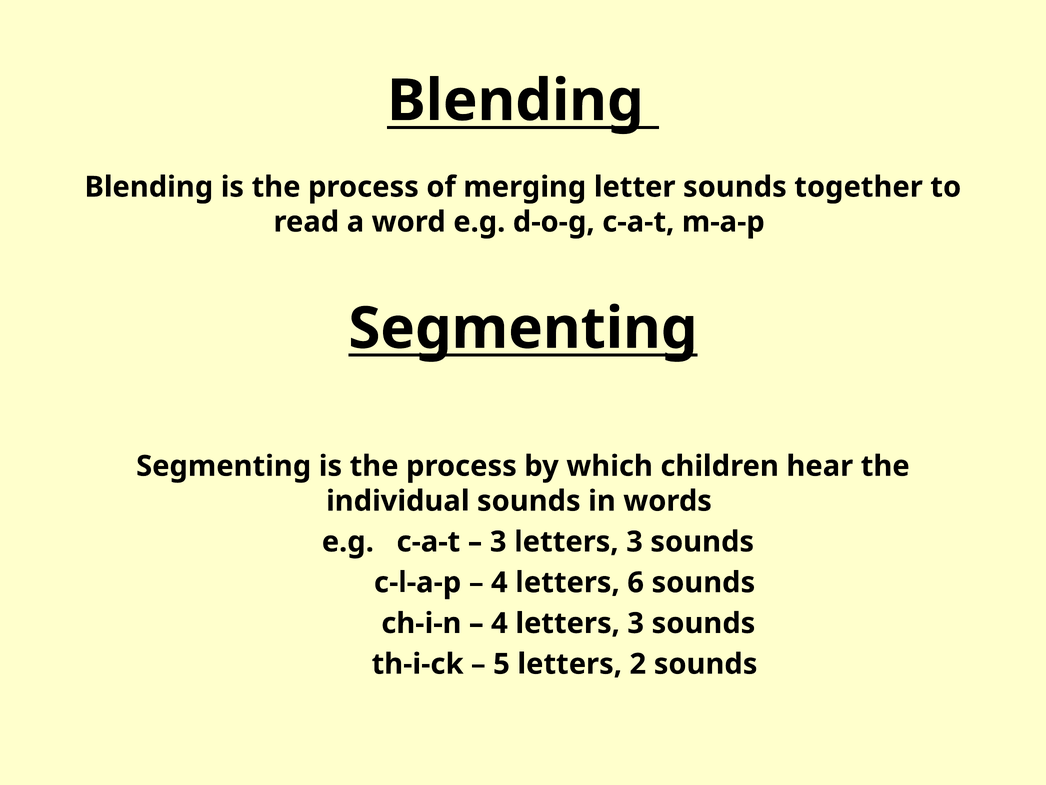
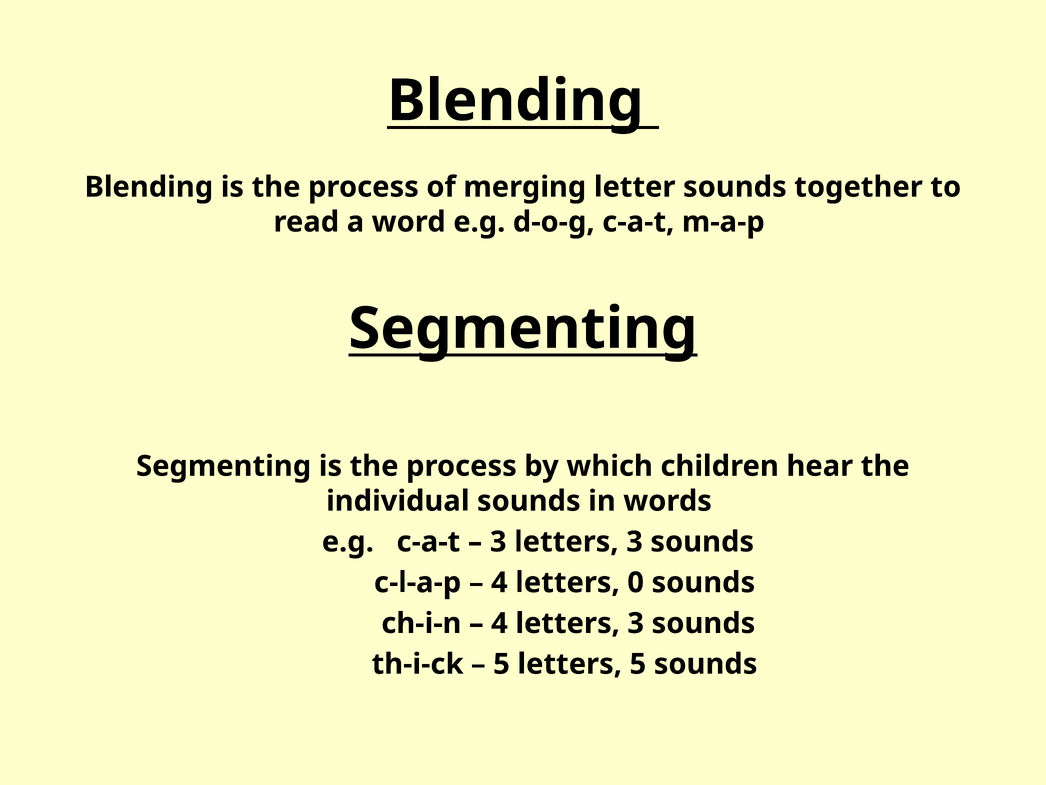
6: 6 -> 0 (636, 582)
letters 2: 2 -> 5 (638, 664)
